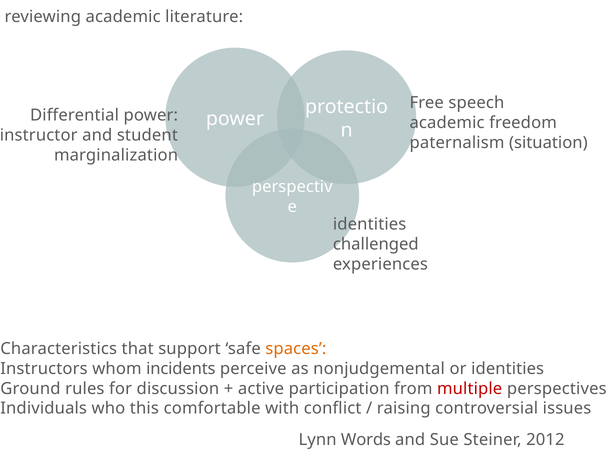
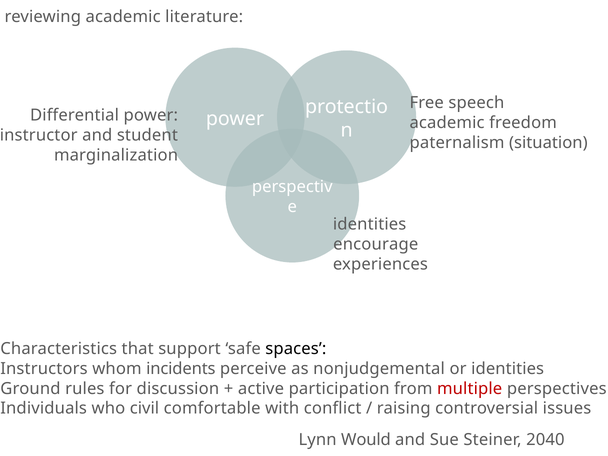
challenged: challenged -> encourage (376, 244)
spaces colour: orange -> black (296, 349)
this: this -> civil (144, 409)
Words: Words -> Would (366, 440)
2012: 2012 -> 2040 (545, 440)
